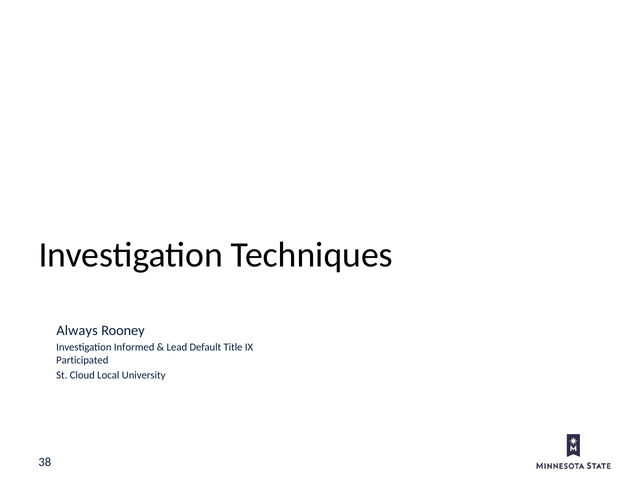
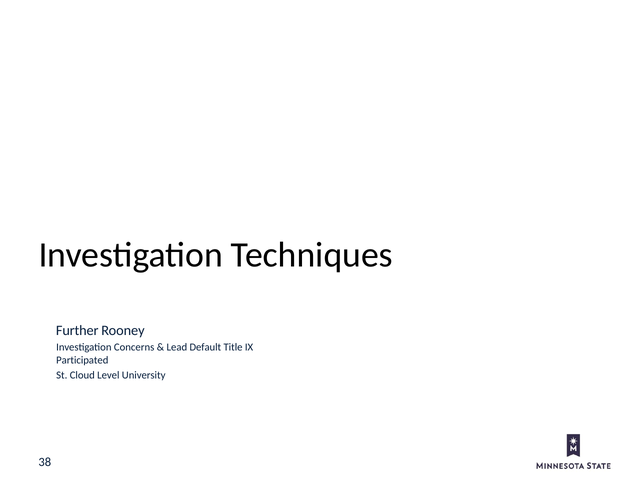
Always: Always -> Further (77, 330)
Informed: Informed -> Concerns (134, 347)
Local: Local -> Level (108, 375)
